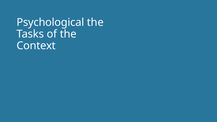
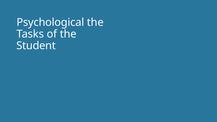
Context: Context -> Student (36, 46)
